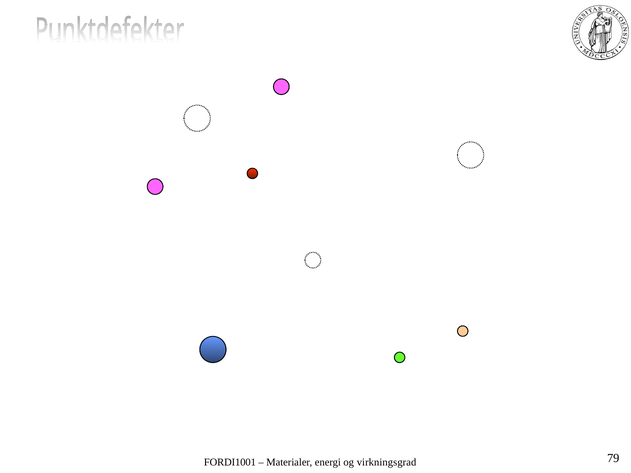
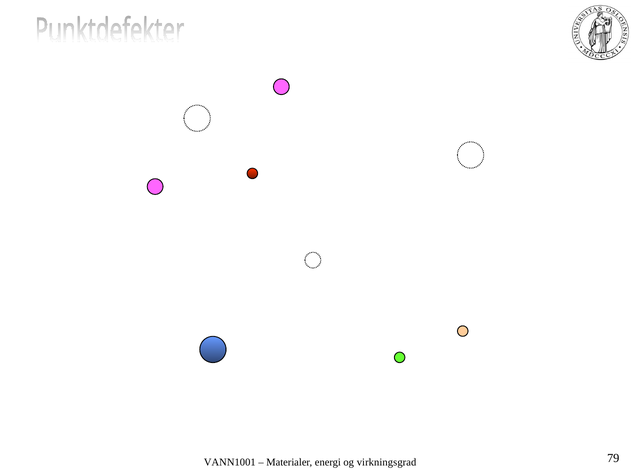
FORDI1001: FORDI1001 -> VANN1001 (230, 462)
